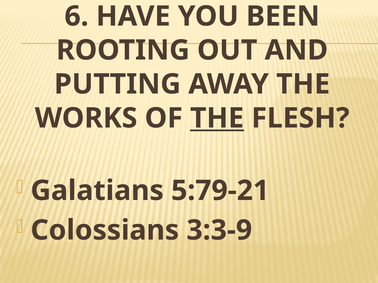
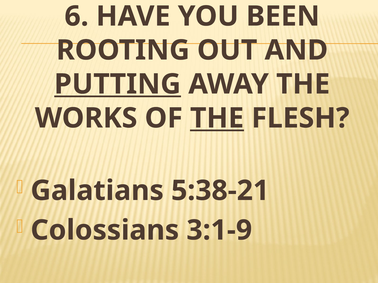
PUTTING underline: none -> present (118, 84)
5:79-21: 5:79-21 -> 5:38-21 (220, 191)
3:3-9: 3:3-9 -> 3:1-9 (219, 231)
